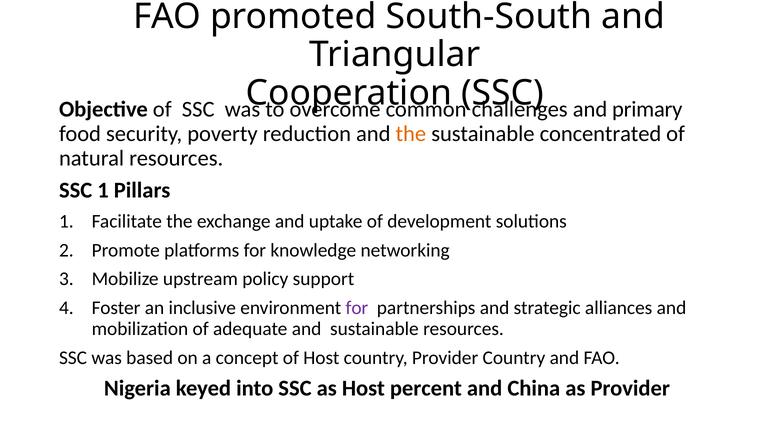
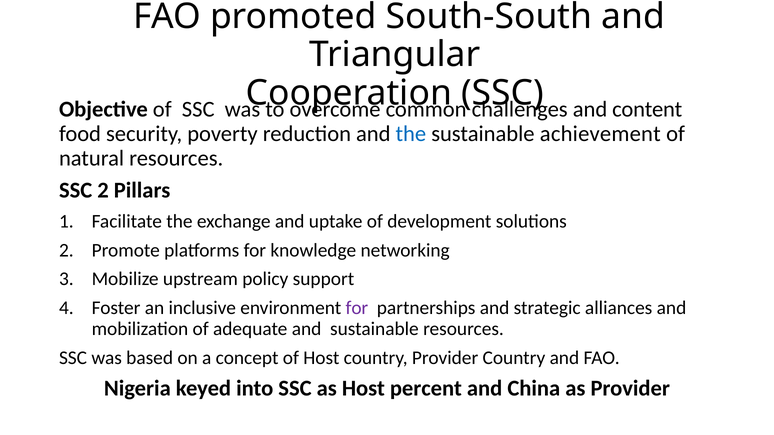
primary: primary -> content (647, 110)
the colour: orange -> blue (411, 134)
concentrated: concentrated -> achievement (600, 134)
SSC 1: 1 -> 2 (103, 191)
